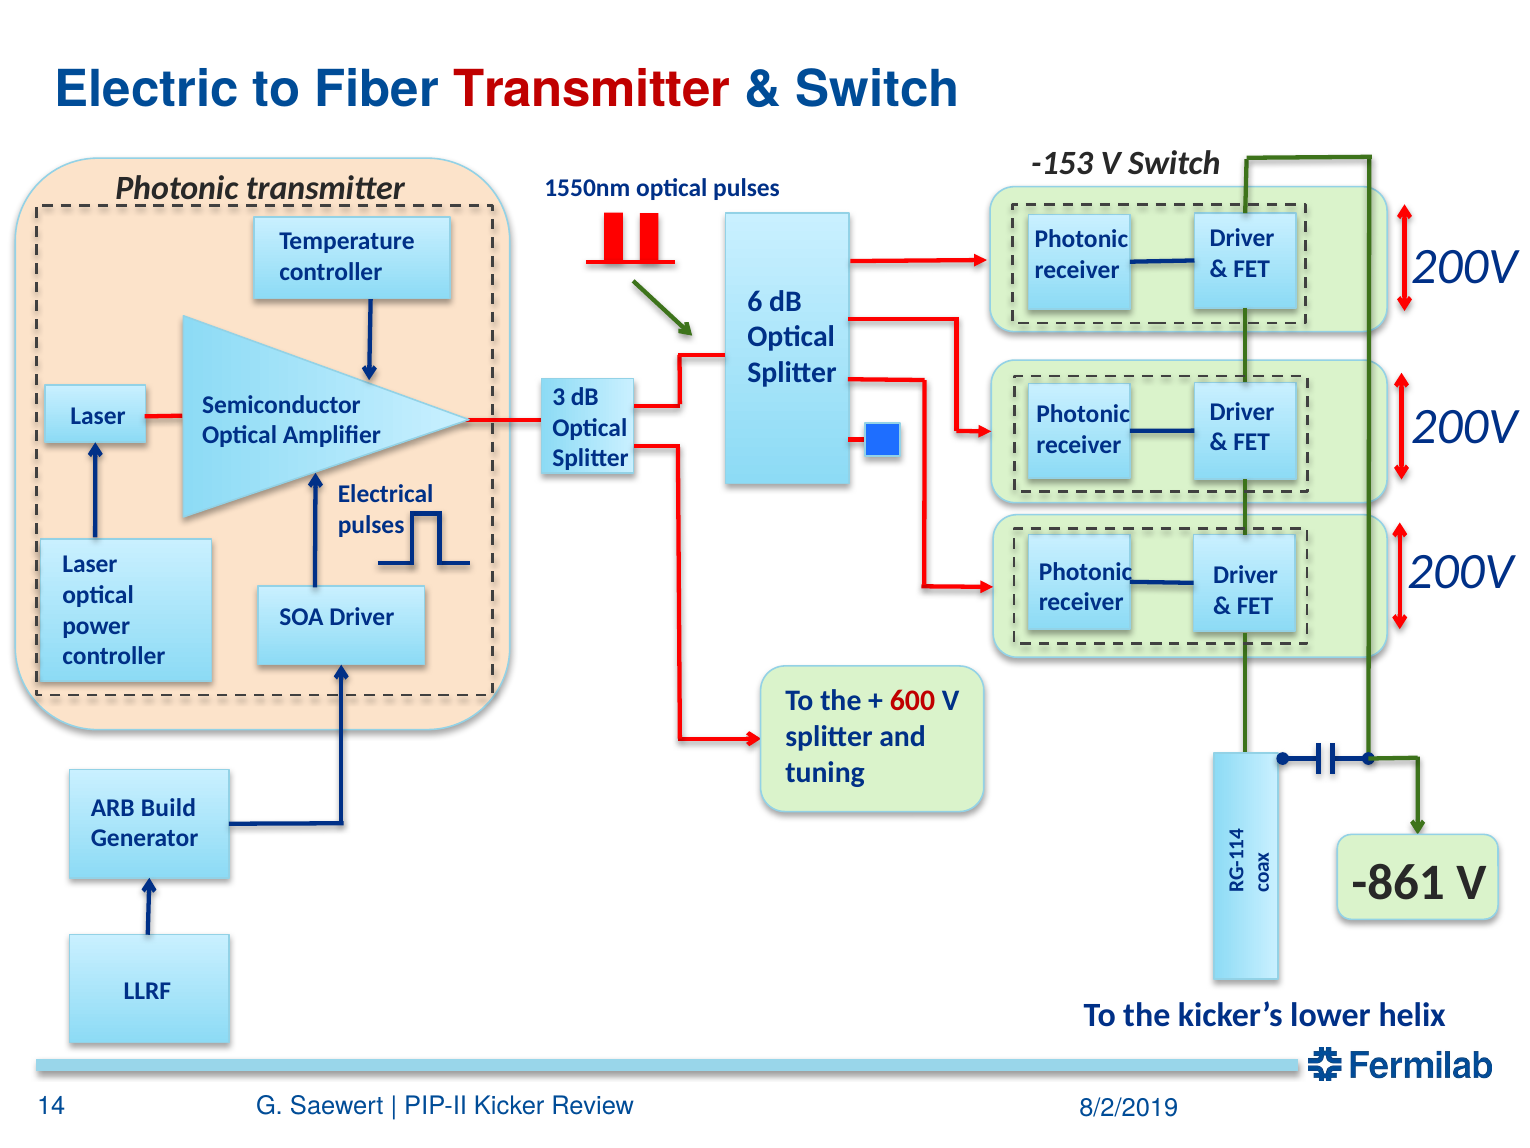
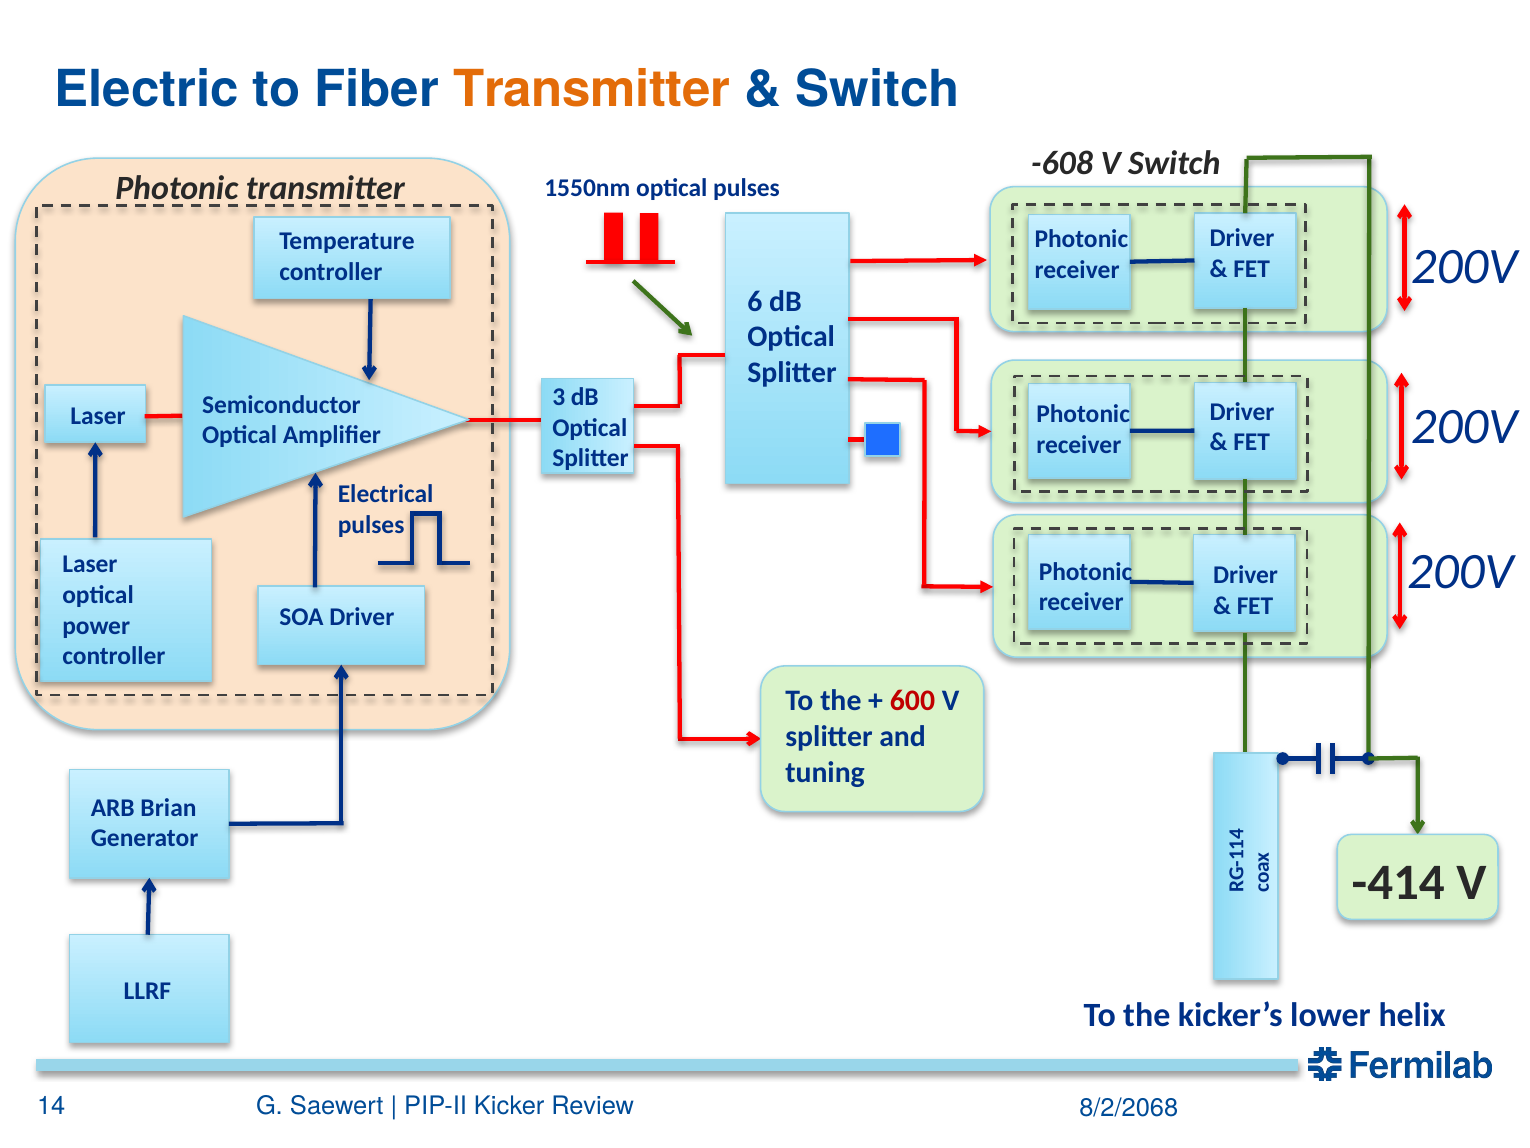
Transmitter colour: red -> orange (592, 89)
-153: -153 -> -608 (1062, 163)
Build: Build -> Brian (169, 808)
-861: -861 -> -414 (1398, 882)
8/2/2019: 8/2/2019 -> 8/2/2068 (1129, 1107)
